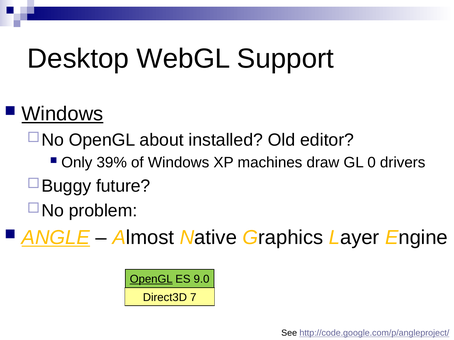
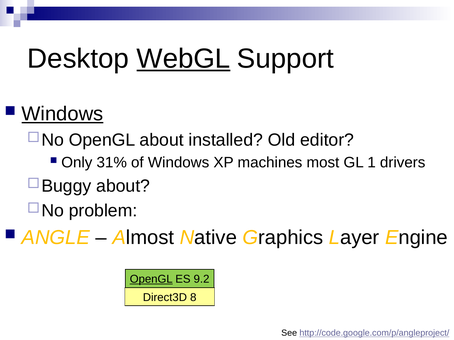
WebGL underline: none -> present (183, 59)
39%: 39% -> 31% (112, 163)
draw: draw -> most (323, 163)
0: 0 -> 1 (372, 163)
future: future -> about (123, 186)
ANGLE underline: present -> none (56, 238)
9.0: 9.0 -> 9.2 (202, 280)
7: 7 -> 8 (193, 298)
